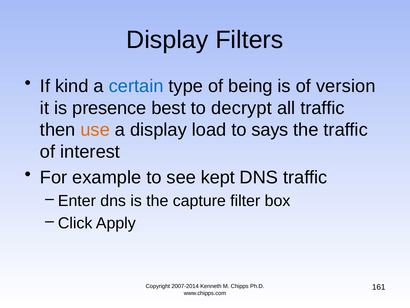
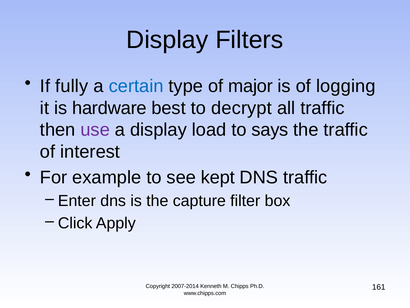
kind: kind -> fully (72, 86)
being: being -> major (250, 86)
version: version -> logging (346, 86)
presence: presence -> hardware (109, 108)
use colour: orange -> purple (95, 130)
